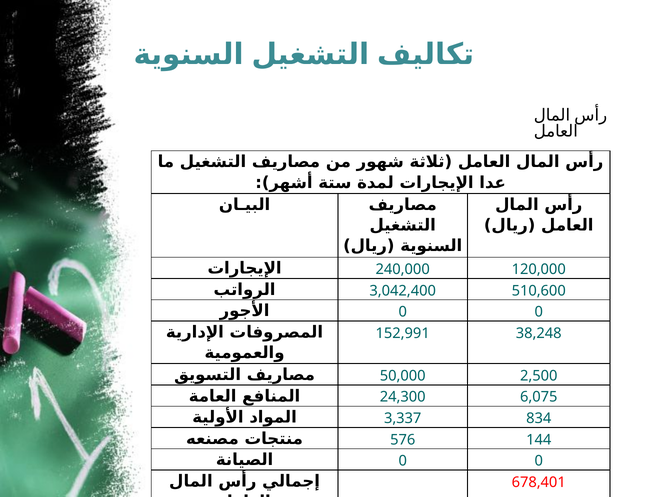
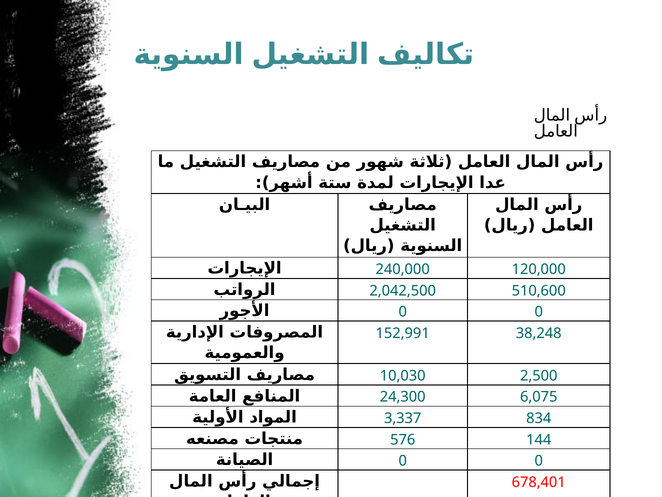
3,042,400: 3,042,400 -> 2,042,500 (403, 290)
50,000: 50,000 -> 10,030 (403, 375)
